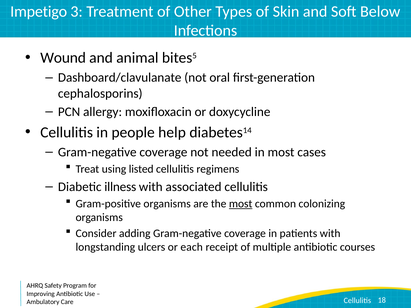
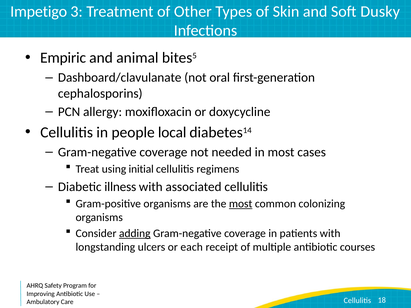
Below: Below -> Dusky (380, 12)
Wound: Wound -> Empiric (63, 58)
help: help -> local (172, 132)
listed: listed -> initial (141, 169)
adding underline: none -> present (135, 234)
